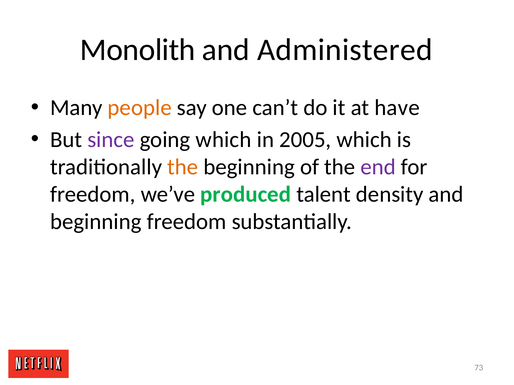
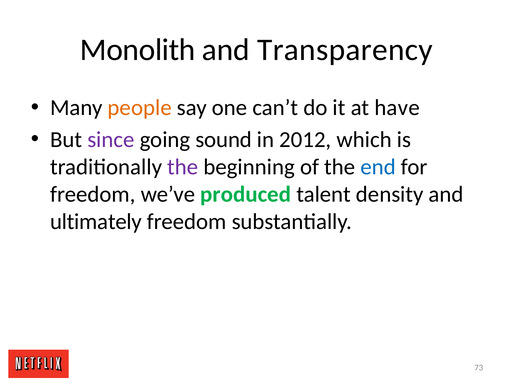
Administered: Administered -> Transparency (345, 50)
going which: which -> sound (224, 140)
2005: 2005 -> 2012 (305, 140)
the colour: orange -> purple (183, 167)
end colour: purple -> blue (378, 167)
beginning: beginning -> ultimately (96, 222)
